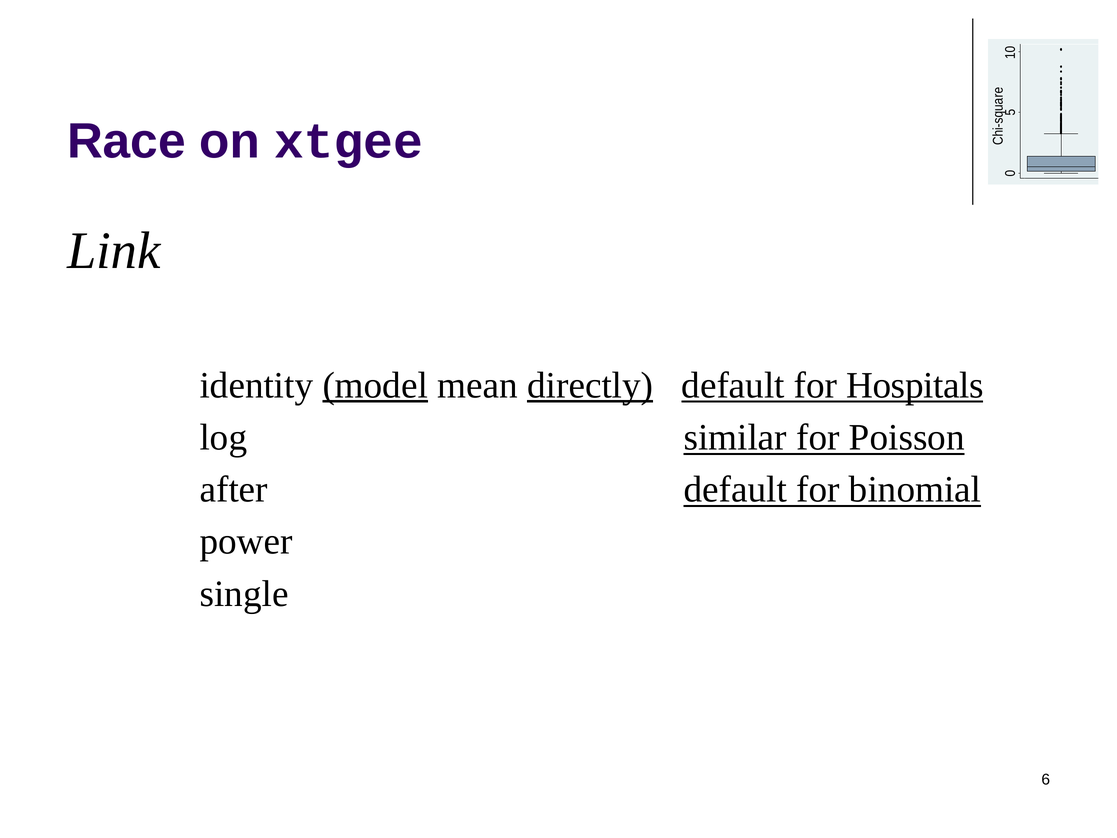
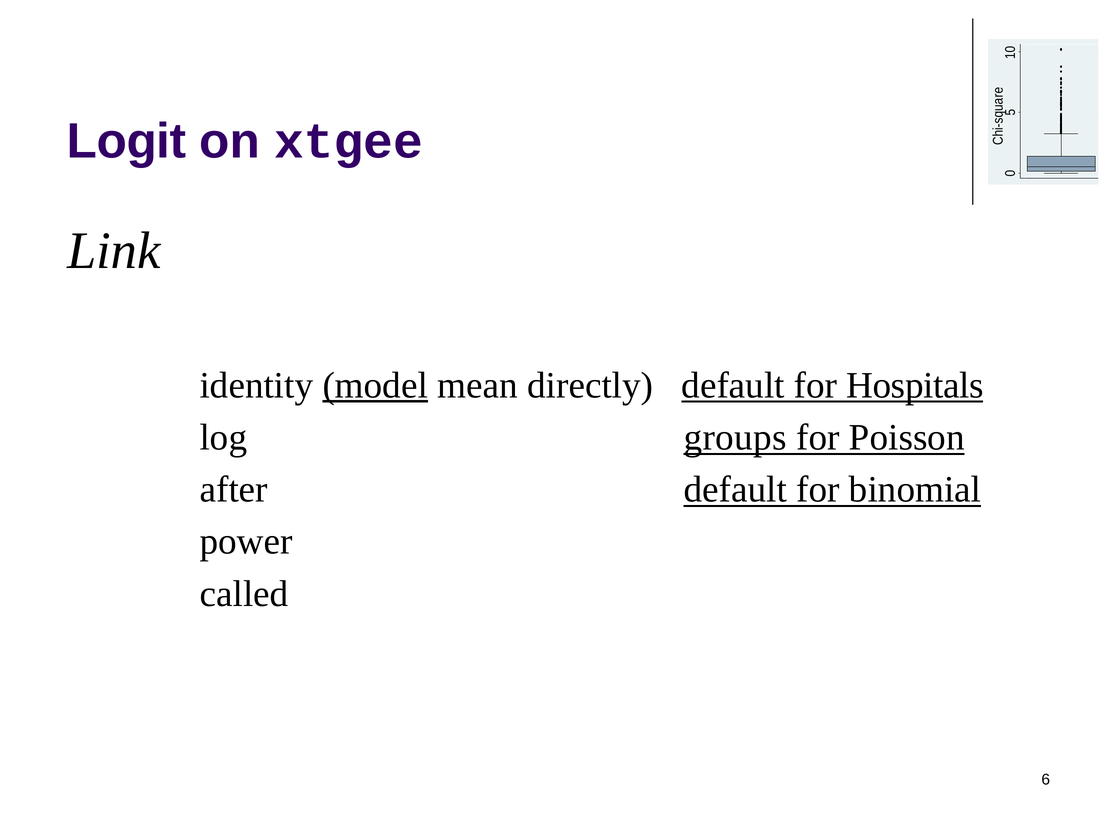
Race: Race -> Logit (127, 141)
directly underline: present -> none (590, 385)
similar: similar -> groups (735, 437)
single: single -> called (244, 594)
